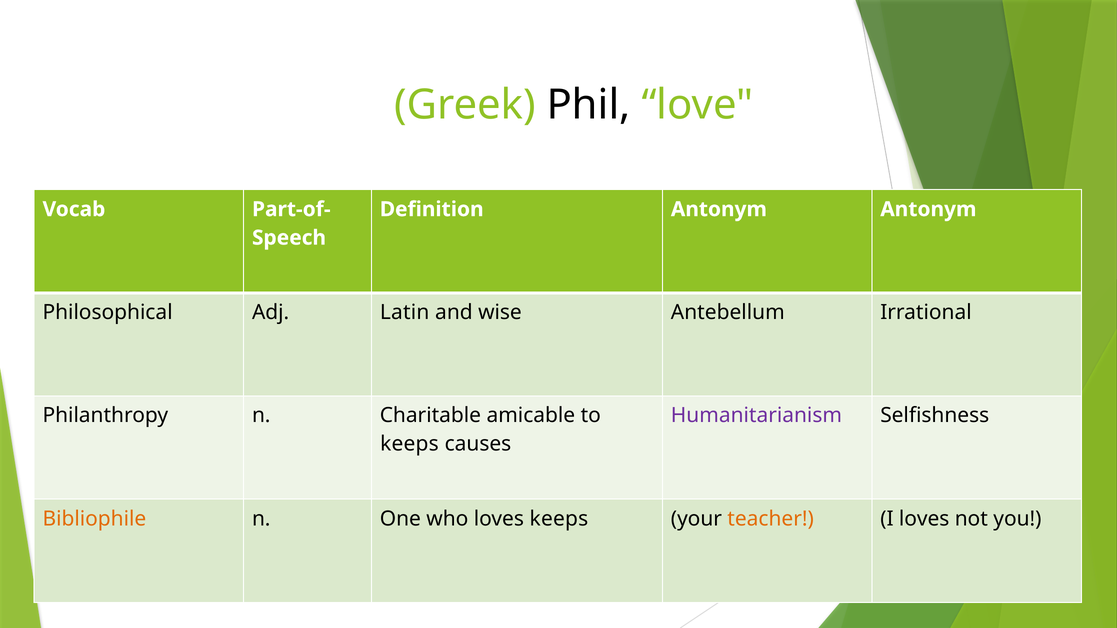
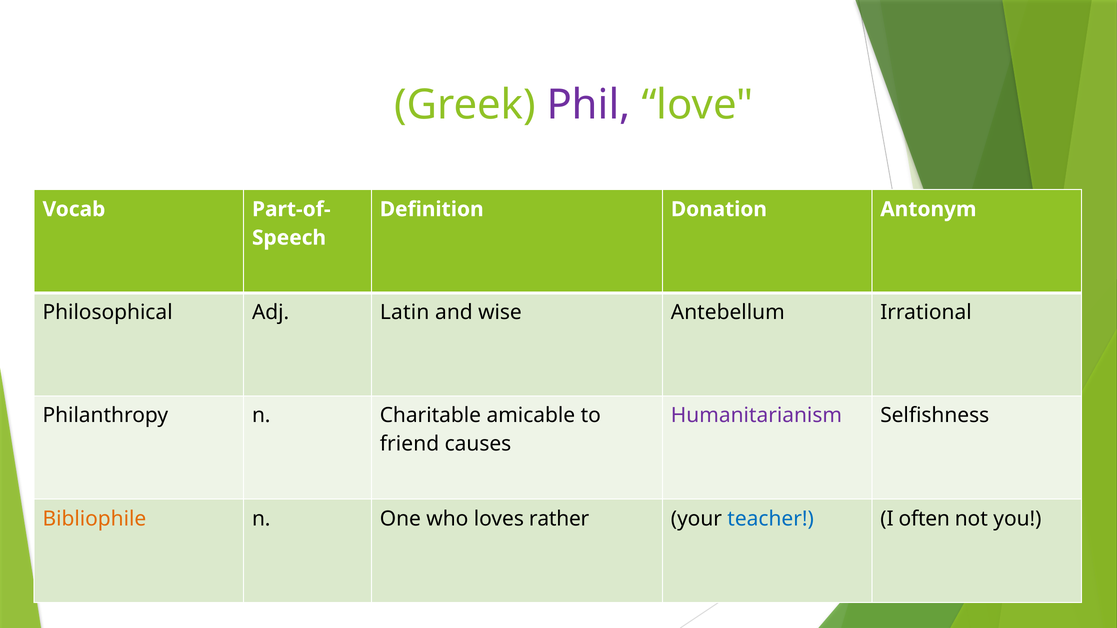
Phil colour: black -> purple (589, 105)
Definition Antonym: Antonym -> Donation (719, 209)
keeps: keeps -> friend (410, 444)
loves keeps: keeps -> rather (559, 519)
teacher colour: orange -> blue (771, 519)
I loves: loves -> often (924, 519)
